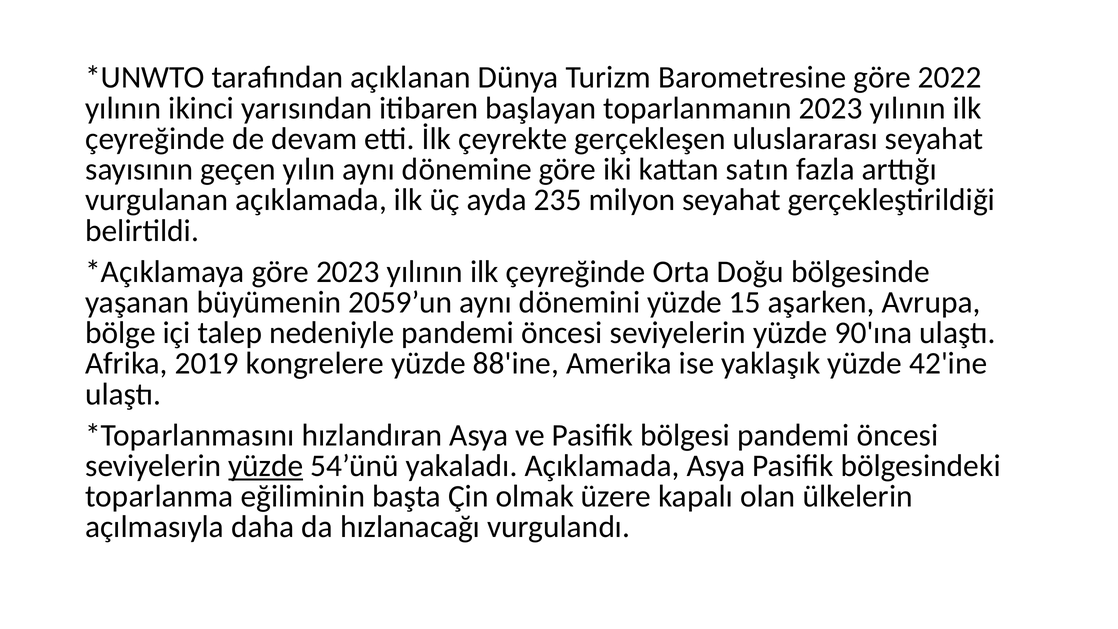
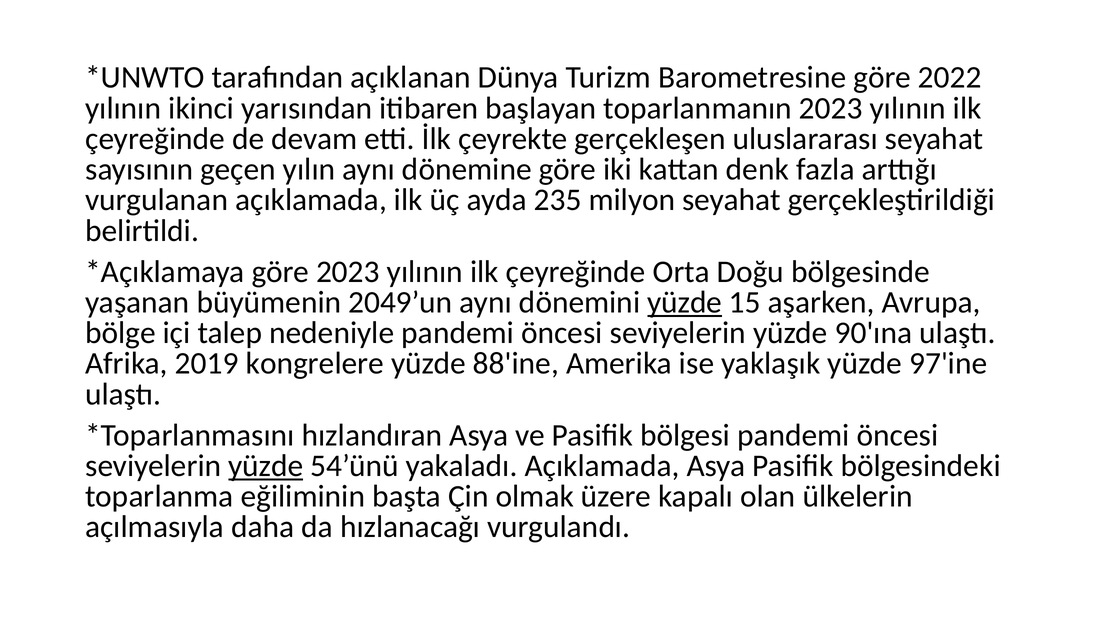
satın: satın -> denk (757, 169)
2059’un: 2059’un -> 2049’un (400, 302)
yüzde underline: none -> present (685, 302)
42'ine: 42'ine -> 97'ine (948, 363)
